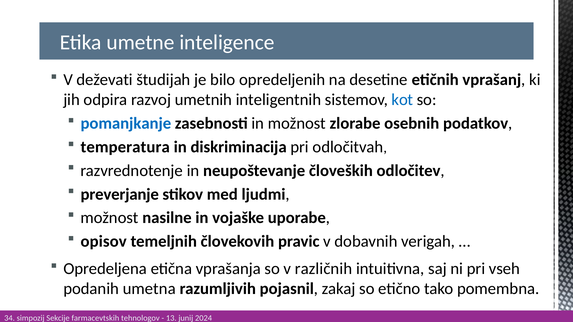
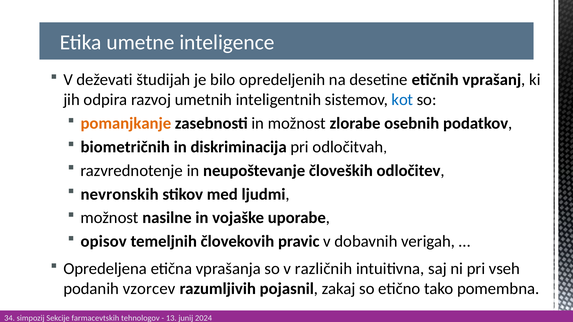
pomanjkanje colour: blue -> orange (126, 123)
temperatura: temperatura -> biometričnih (125, 147)
preverjanje: preverjanje -> nevronskih (120, 194)
umetna: umetna -> vzorcev (149, 289)
